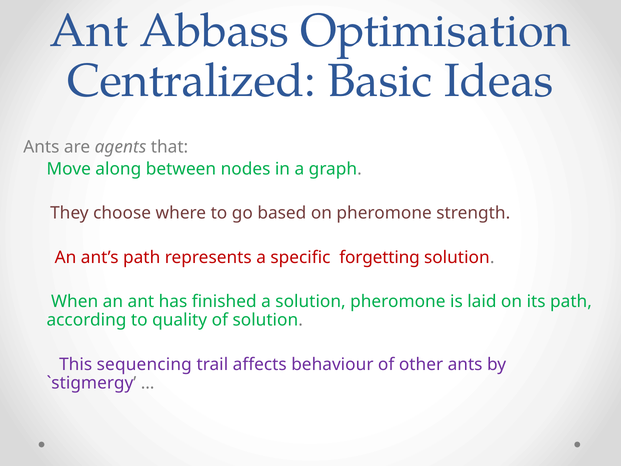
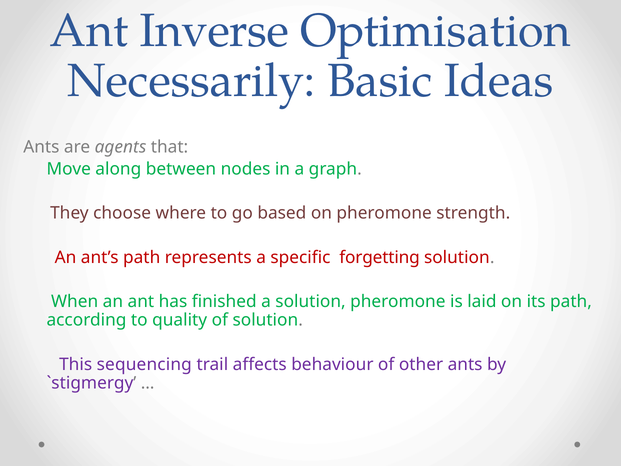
Abbass: Abbass -> Inverse (214, 31)
Centralized: Centralized -> Necessarily (191, 81)
